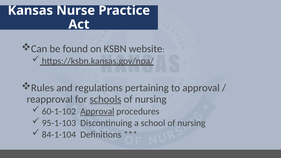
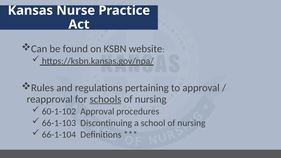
Approval underline: present -> none (97, 111)
95-1-103: 95-1-103 -> 66-1-103 (59, 123)
84-1-104: 84-1-104 -> 66-1-104 (59, 135)
